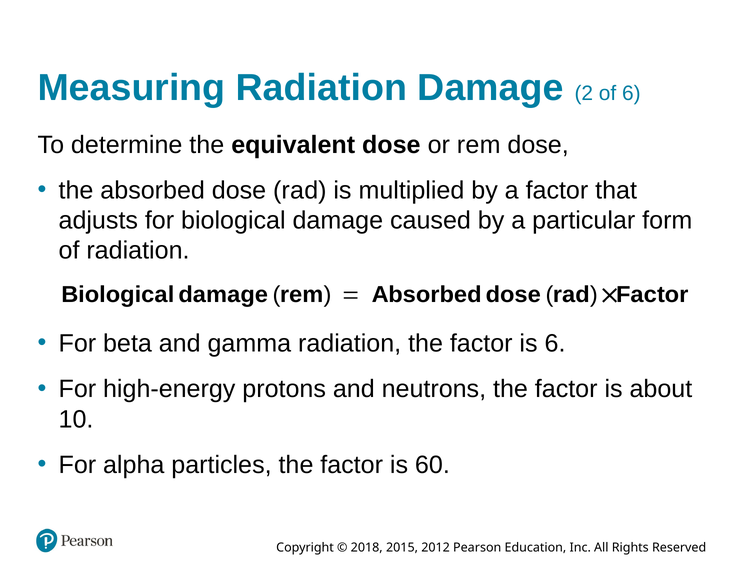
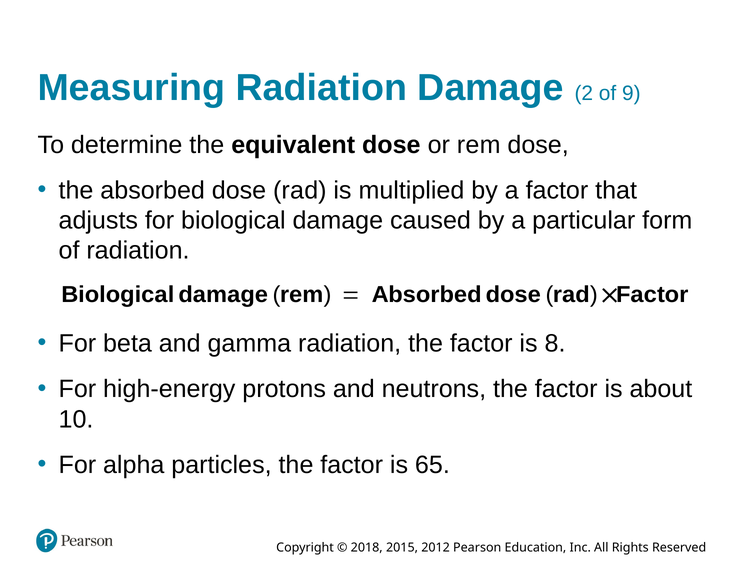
of 6: 6 -> 9 (631, 93)
is 6: 6 -> 8 (555, 343)
60: 60 -> 65 (432, 465)
